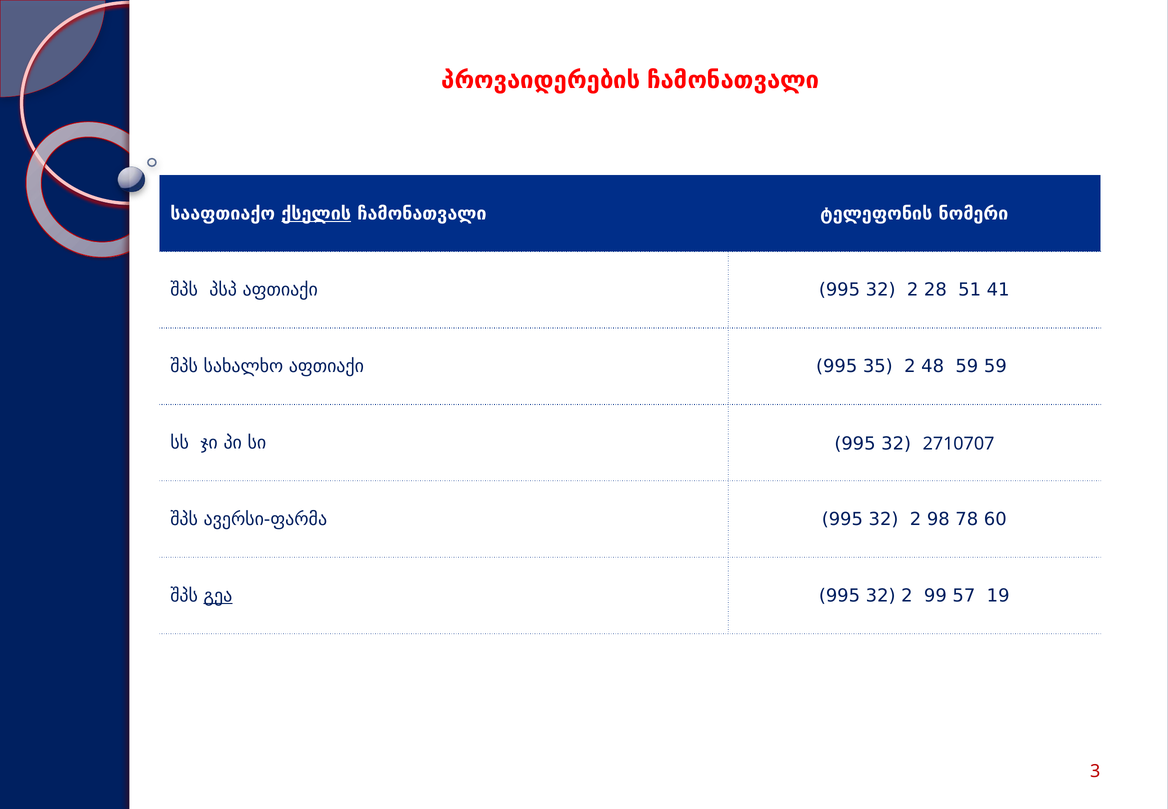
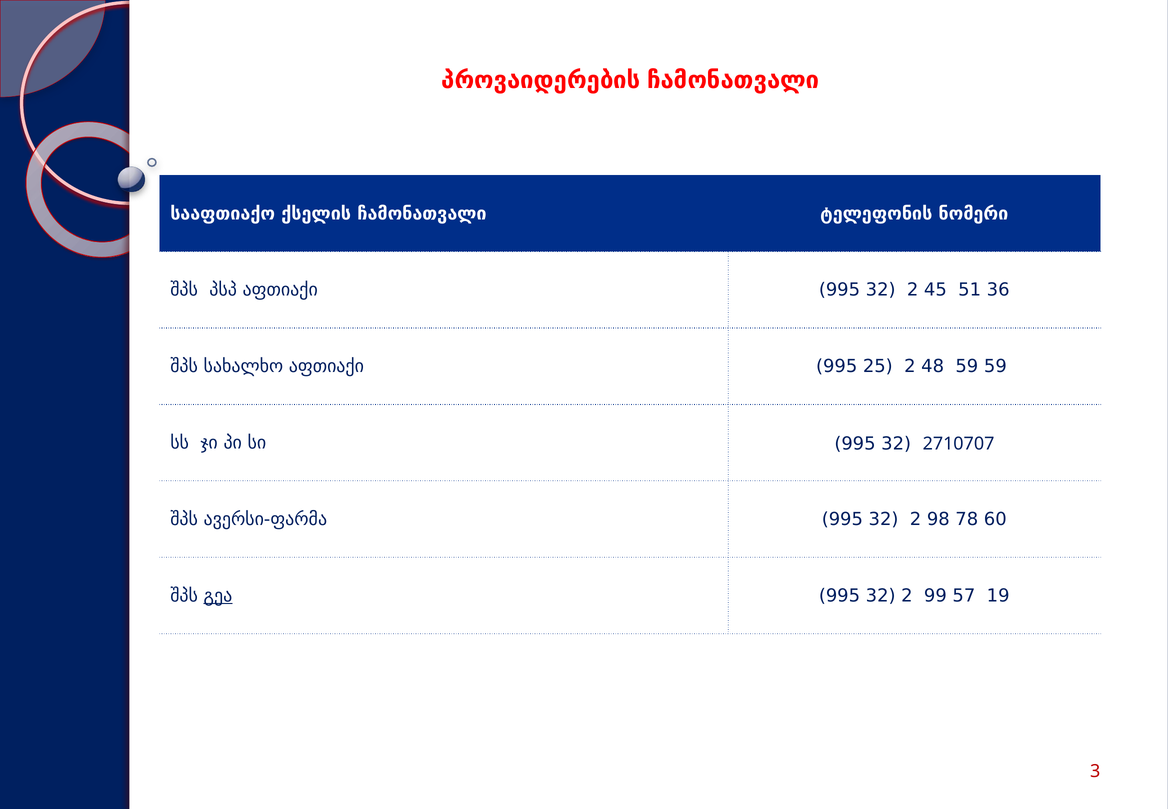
ქსელის underline: present -> none (316, 214)
28: 28 -> 45 (935, 290)
41: 41 -> 36 (998, 290)
35: 35 -> 25 (878, 366)
